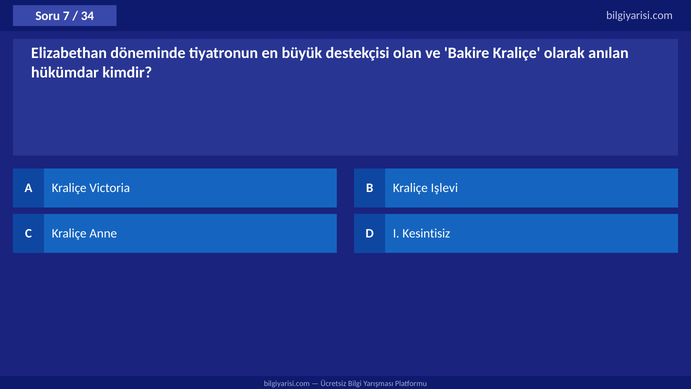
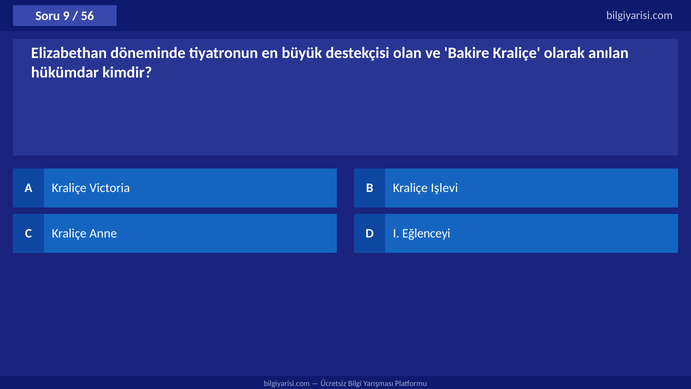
7: 7 -> 9 (66, 16)
34: 34 -> 56 (87, 16)
Kesintisiz: Kesintisiz -> Eğlenceyi (426, 233)
